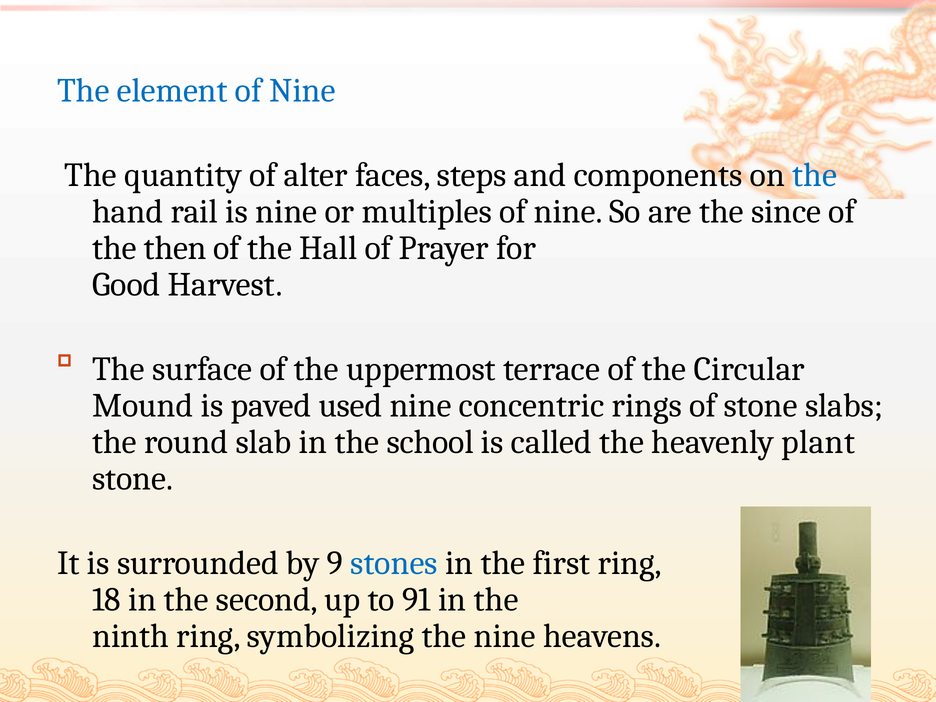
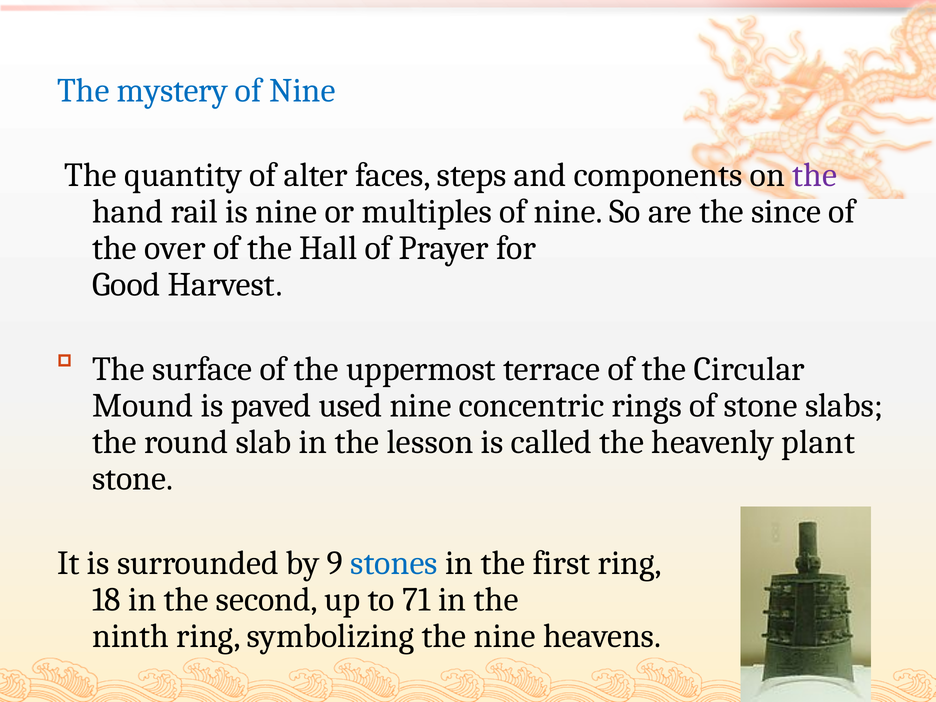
element: element -> mystery (172, 91)
the colour: blue -> purple (815, 175)
then: then -> over (175, 248)
school: school -> lesson (430, 442)
91: 91 -> 71 (416, 600)
